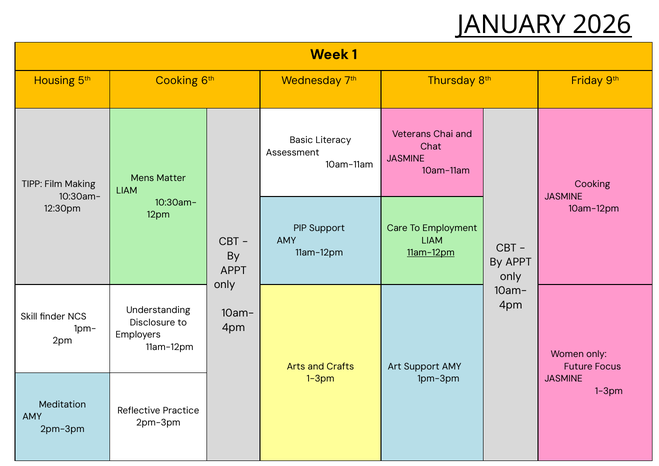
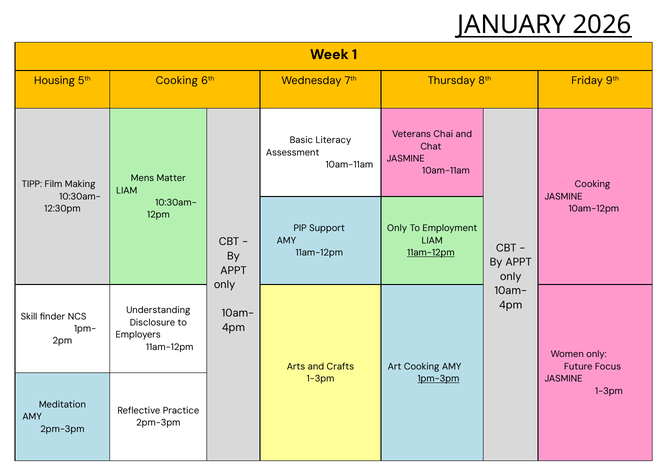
Care: Care -> Only (397, 228)
Art Support: Support -> Cooking (422, 366)
1pm-3pm underline: none -> present (438, 379)
